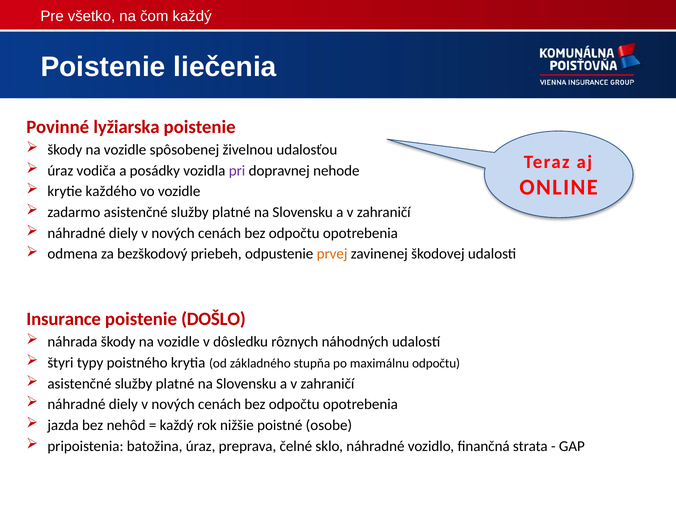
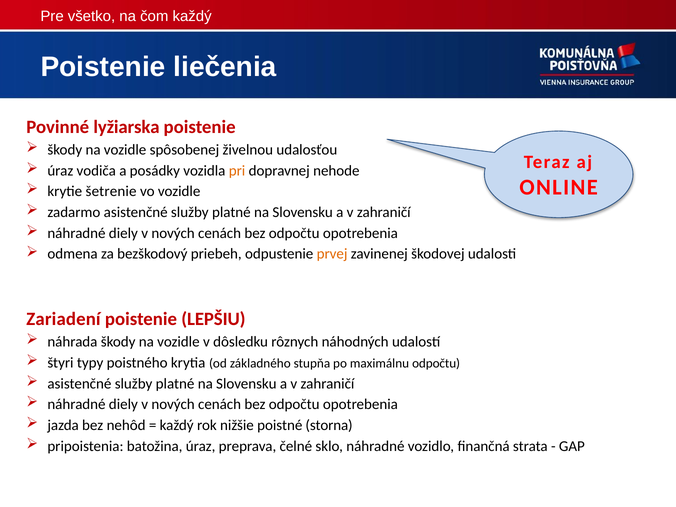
pri colour: purple -> orange (237, 171)
každého: každého -> šetrenie (111, 192)
Insurance: Insurance -> Zariadení (63, 319)
DOŠLO: DOŠLO -> LEPŠIU (213, 319)
osobe: osobe -> storna (329, 425)
